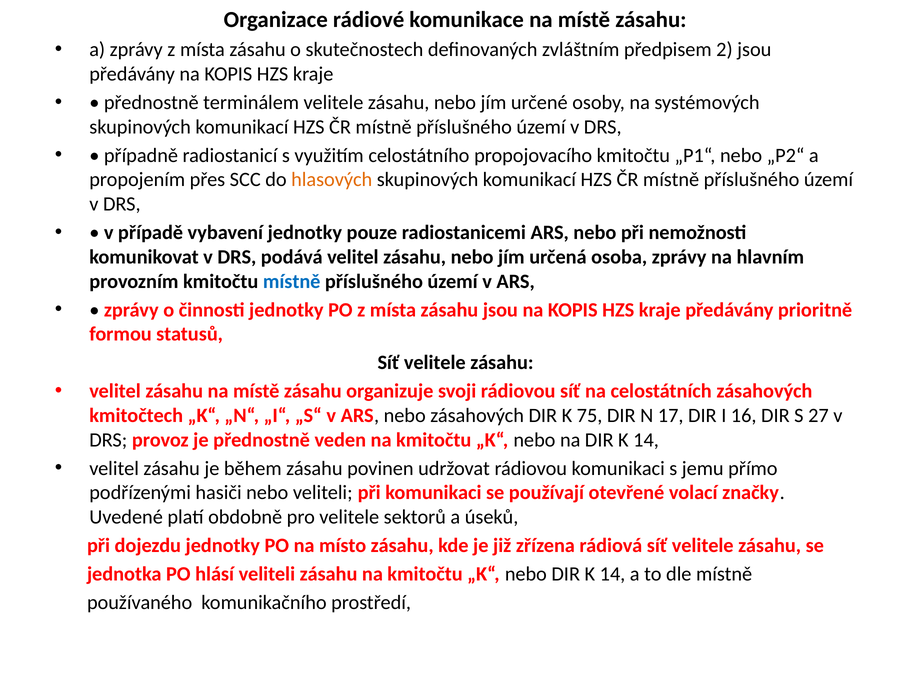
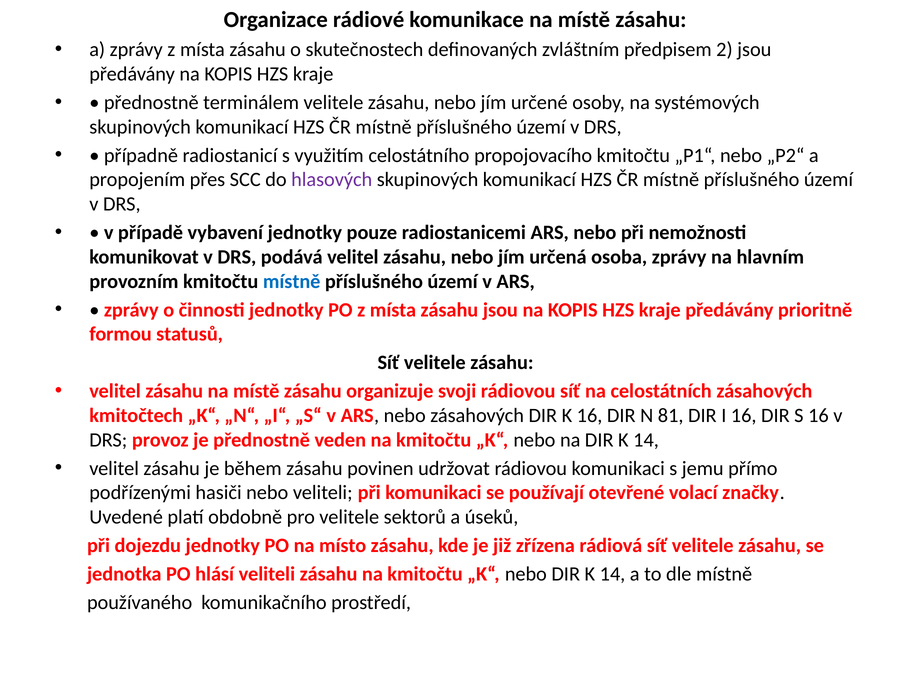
hlasových colour: orange -> purple (332, 180)
K 75: 75 -> 16 (590, 415)
17: 17 -> 81 (671, 415)
S 27: 27 -> 16 (818, 415)
